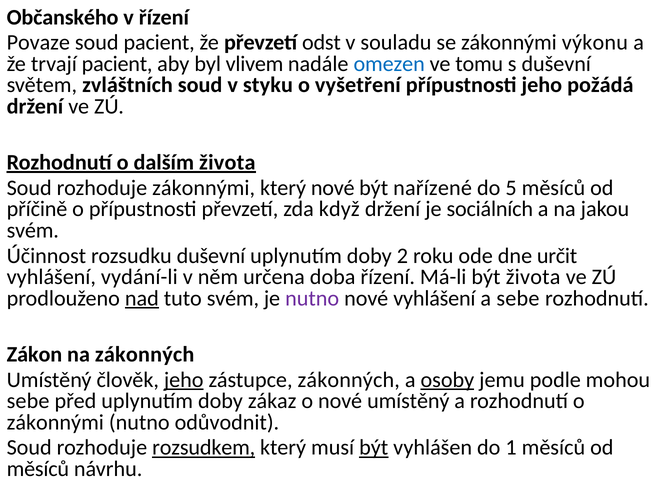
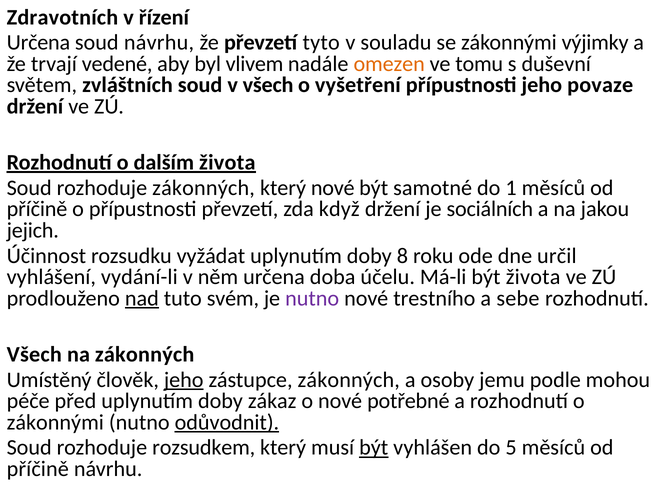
Občanského: Občanského -> Zdravotních (62, 17)
Povaze: Povaze -> Určena (38, 43)
soud pacient: pacient -> návrhu (159, 43)
odst: odst -> tyto (321, 43)
výkonu: výkonu -> výjimky (595, 43)
trvají pacient: pacient -> vedené (117, 64)
omezen colour: blue -> orange (389, 64)
v styku: styku -> všech (268, 85)
požádá: požádá -> povaze (600, 85)
rozhoduje zákonnými: zákonnými -> zákonných (204, 188)
nařízené: nařízené -> samotné (433, 188)
5: 5 -> 1 (511, 188)
svém: svém -> jejich (33, 231)
rozsudku duševní: duševní -> vyžádat (211, 256)
2: 2 -> 8 (402, 256)
určit: určit -> určil (557, 256)
doba řízení: řízení -> účelu (388, 277)
nové vyhlášení: vyhlášení -> trestního (434, 299)
Zákon: Zákon -> Všech (34, 355)
osoby underline: present -> none (447, 380)
sebe: sebe -> péče (28, 402)
nové umístěný: umístěný -> potřebné (408, 402)
odůvodnit underline: none -> present (227, 423)
rozsudkem underline: present -> none (204, 448)
1: 1 -> 5 (511, 448)
měsíců: měsíců -> příčině (38, 470)
